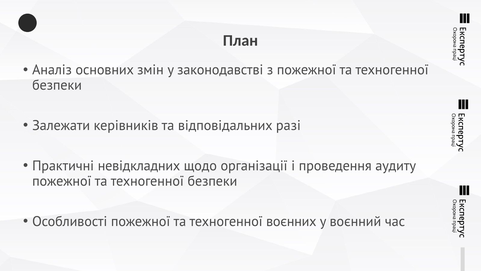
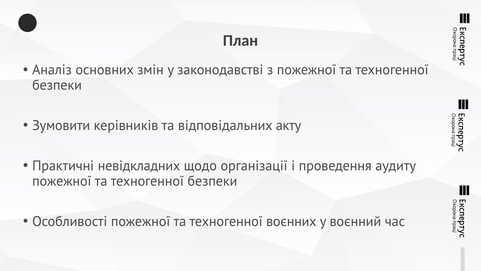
Залежати: Залежати -> Зумовити (61, 125)
разі: разі -> акту (289, 125)
